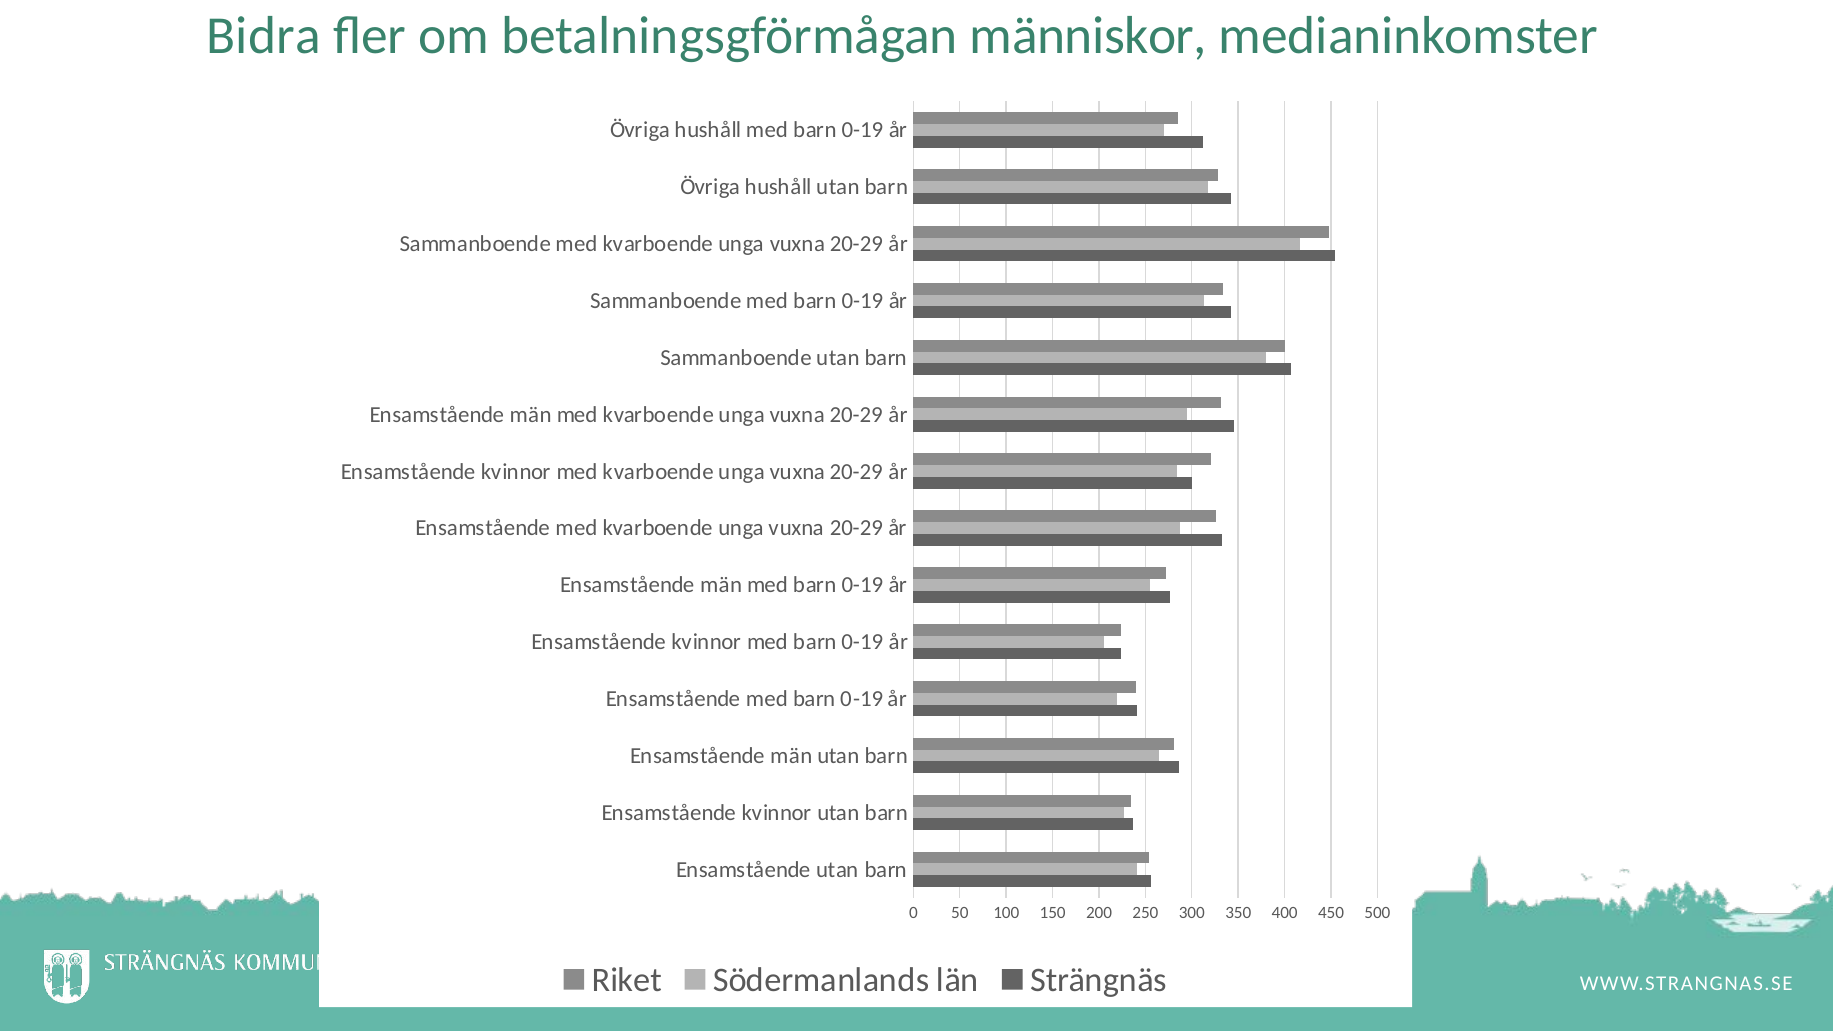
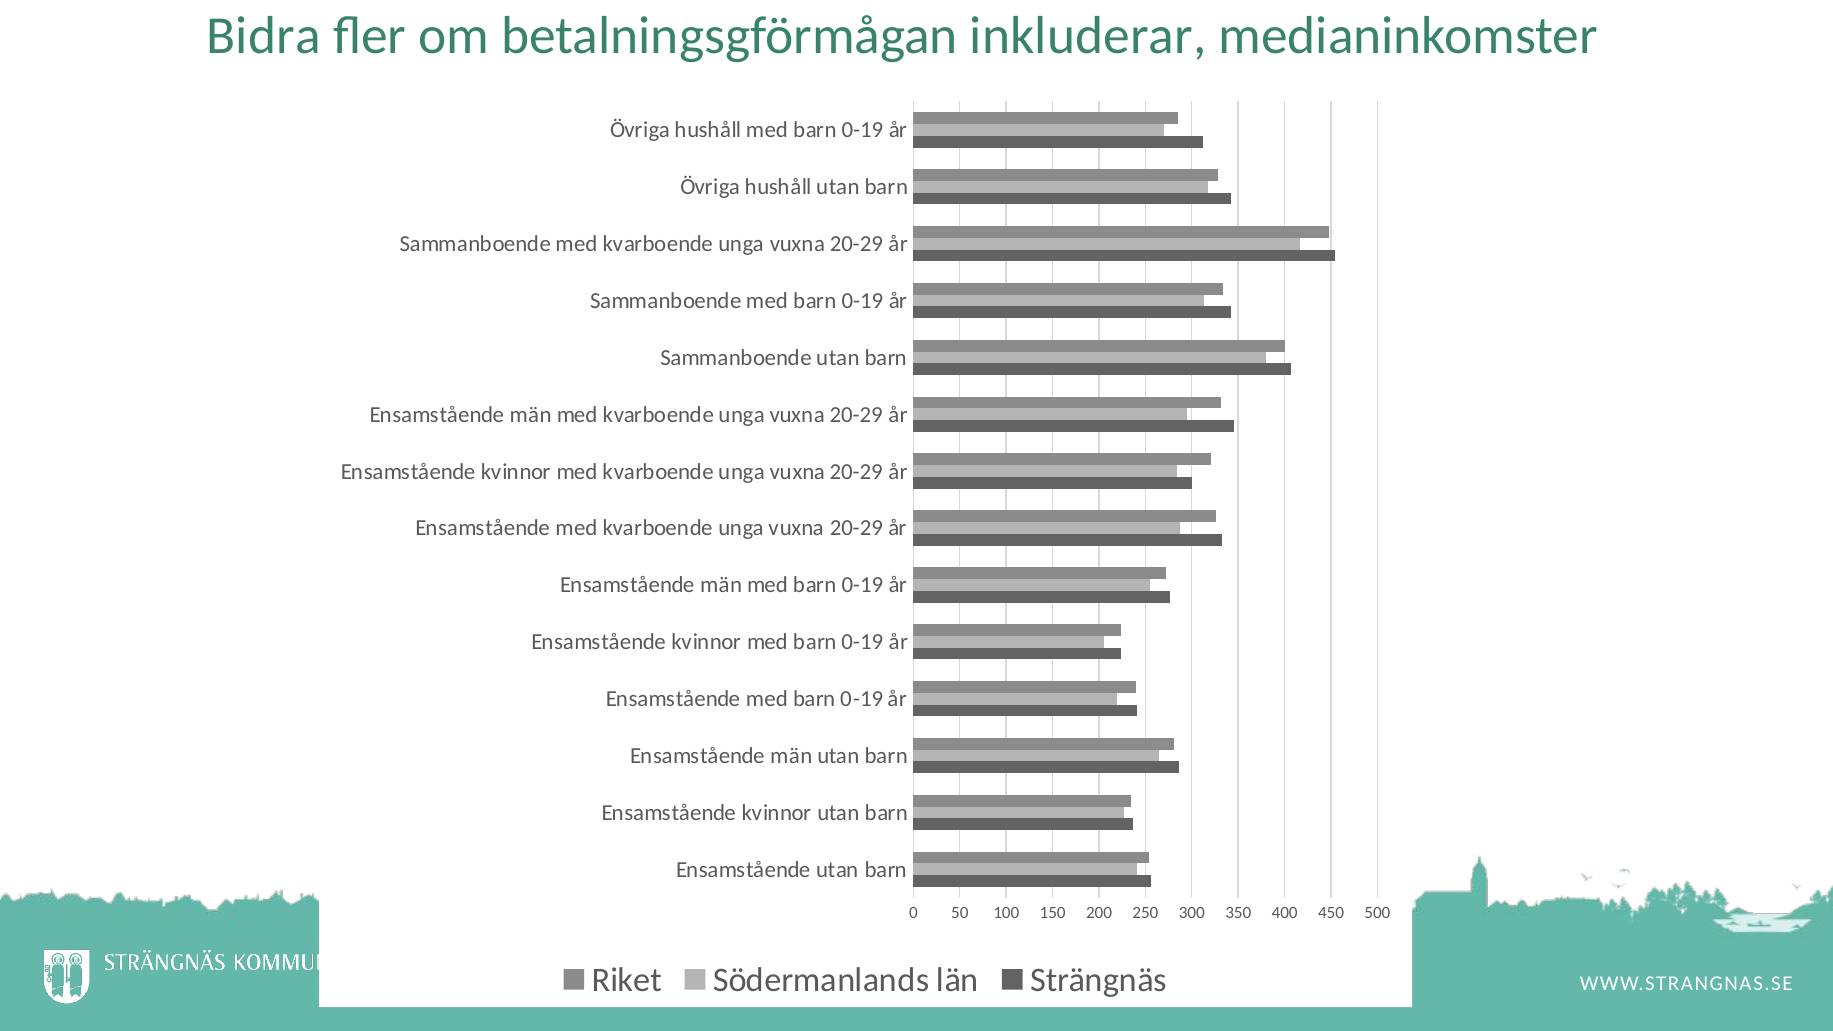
människor: människor -> inkluderar (1088, 35)
